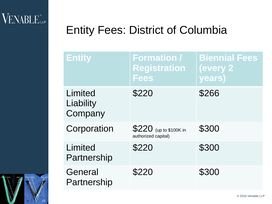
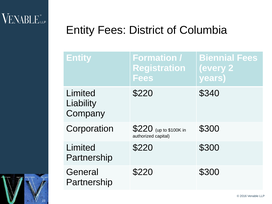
$266: $266 -> $340 (209, 93)
